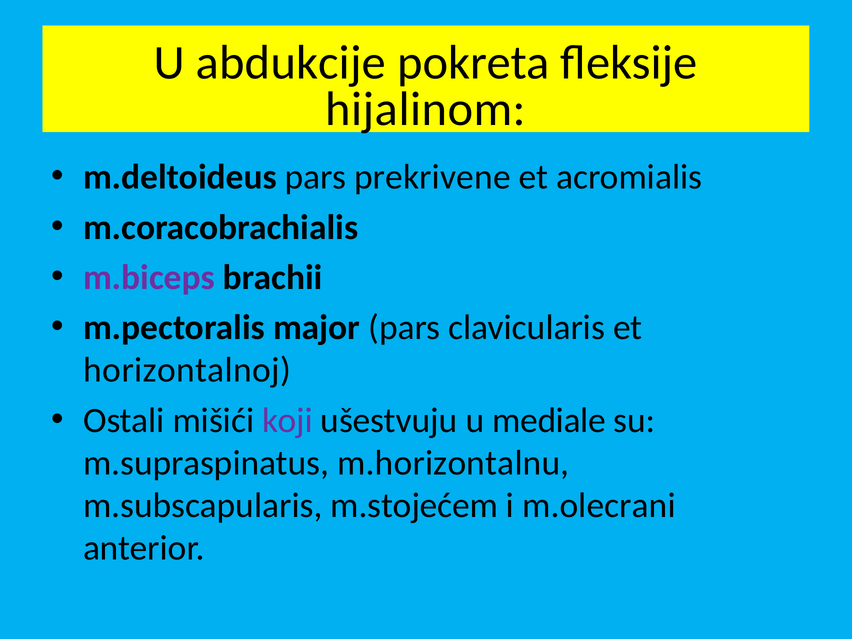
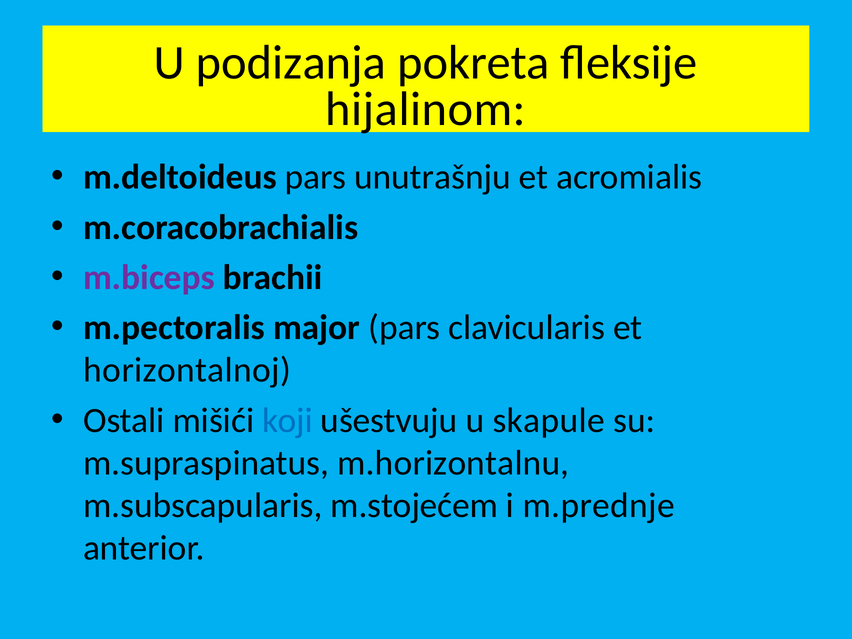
abdukcije: abdukcije -> podizanja (291, 63)
prekrivene: prekrivene -> unutrašnju (432, 177)
koji colour: purple -> blue (287, 420)
mediale: mediale -> skapule (549, 420)
m.olecrani: m.olecrani -> m.prednje (599, 506)
